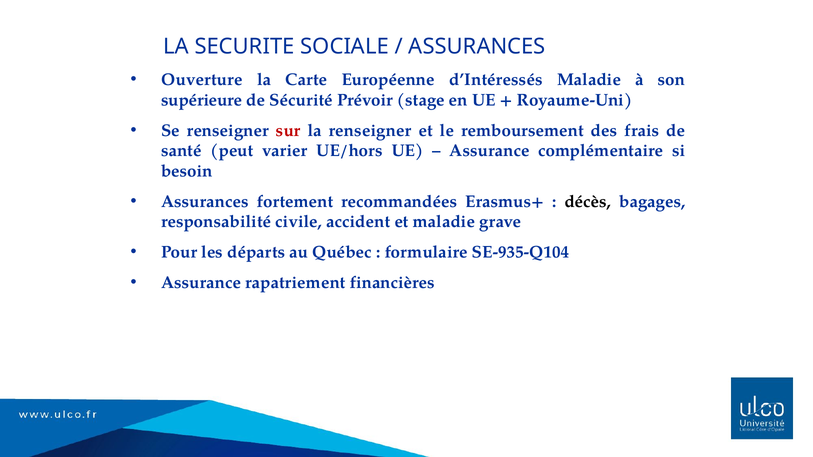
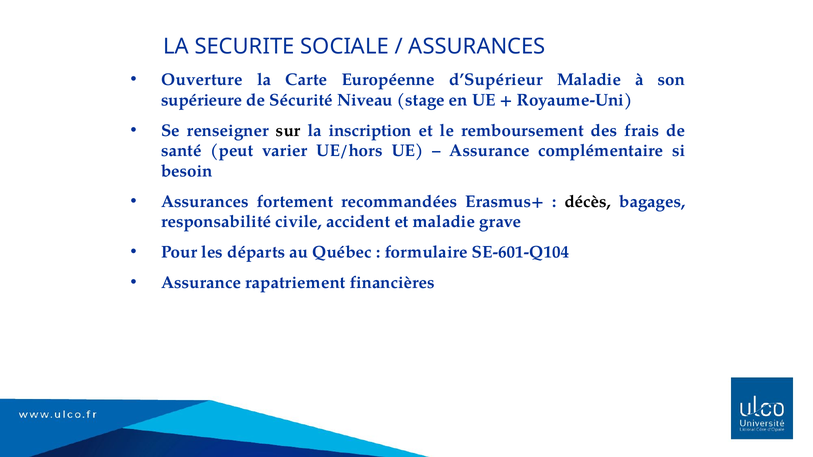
d’Intéressés: d’Intéressés -> d’Supérieur (496, 80)
Prévoir: Prévoir -> Niveau (365, 100)
sur colour: red -> black (288, 131)
la renseigner: renseigner -> inscription (370, 131)
SE-935-Q104: SE-935-Q104 -> SE-601-Q104 (520, 253)
